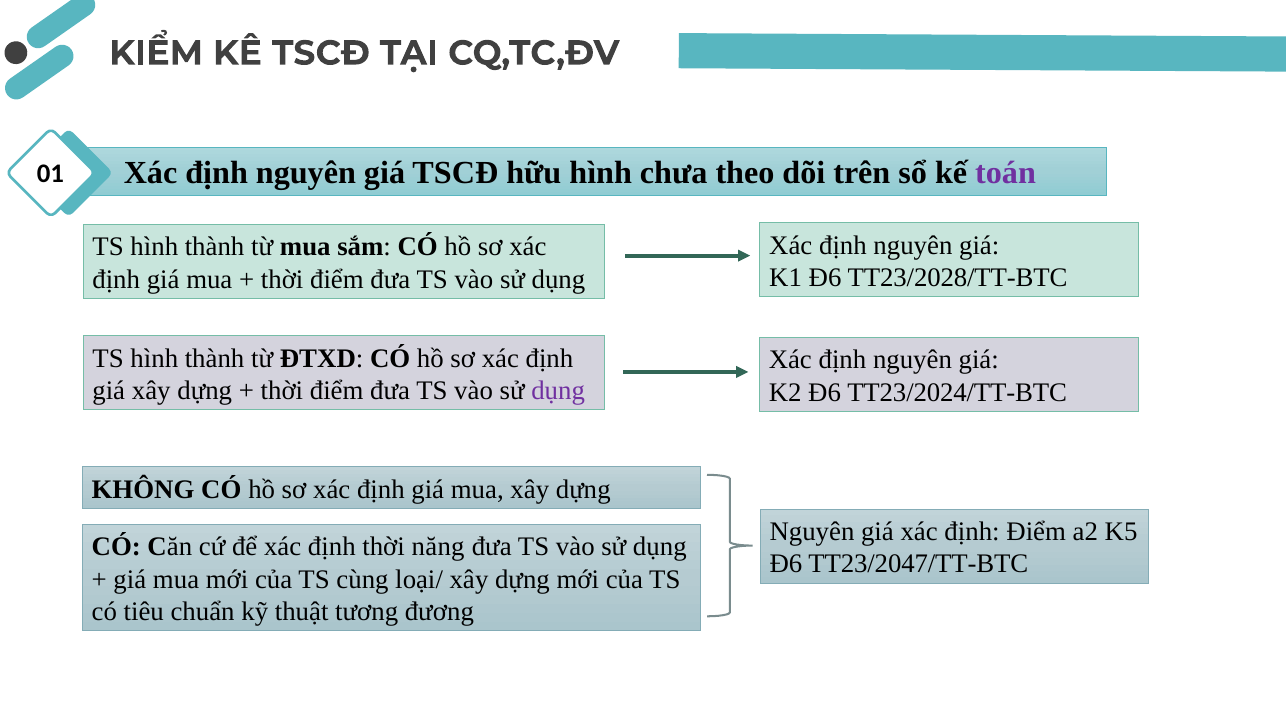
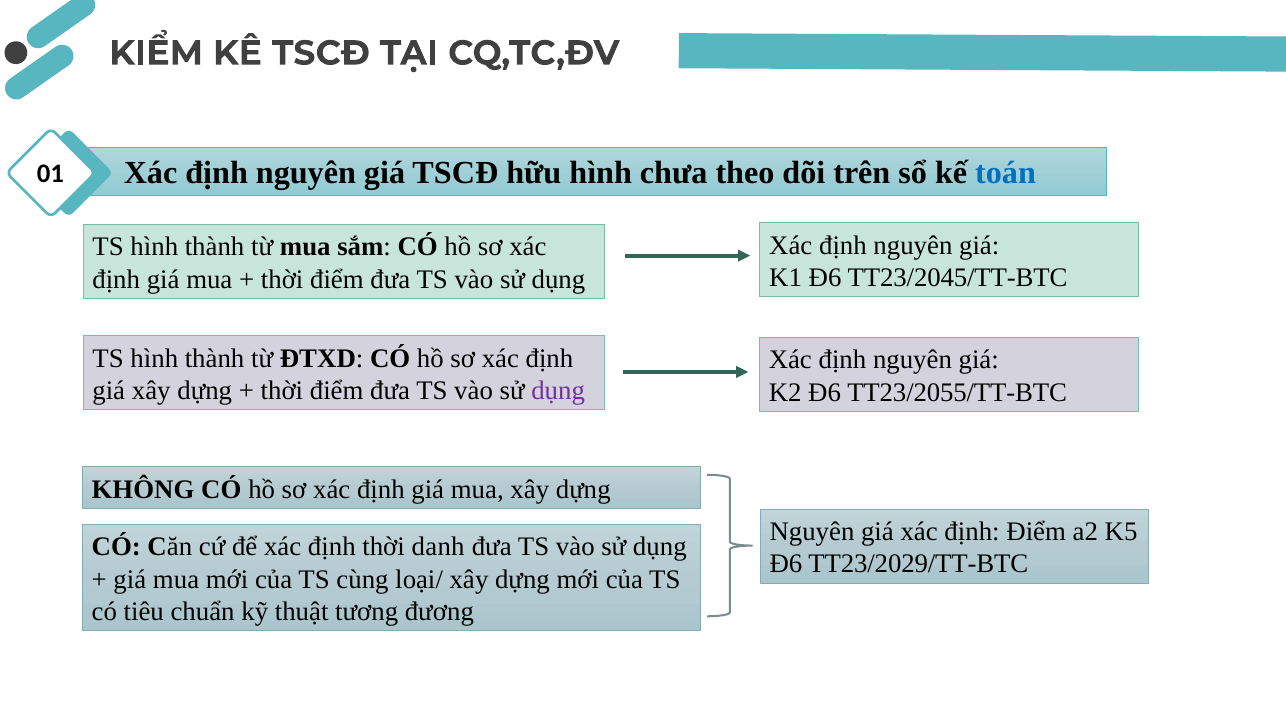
toán colour: purple -> blue (1006, 173)
TT23/2028/TT-BTC: TT23/2028/TT-BTC -> TT23/2045/TT-BTC (958, 278)
TT23/2024/TT-BTC: TT23/2024/TT-BTC -> TT23/2055/TT-BTC (957, 392)
năng: năng -> danh (438, 547)
TT23/2047/TT-BTC: TT23/2047/TT-BTC -> TT23/2029/TT-BTC (918, 564)
